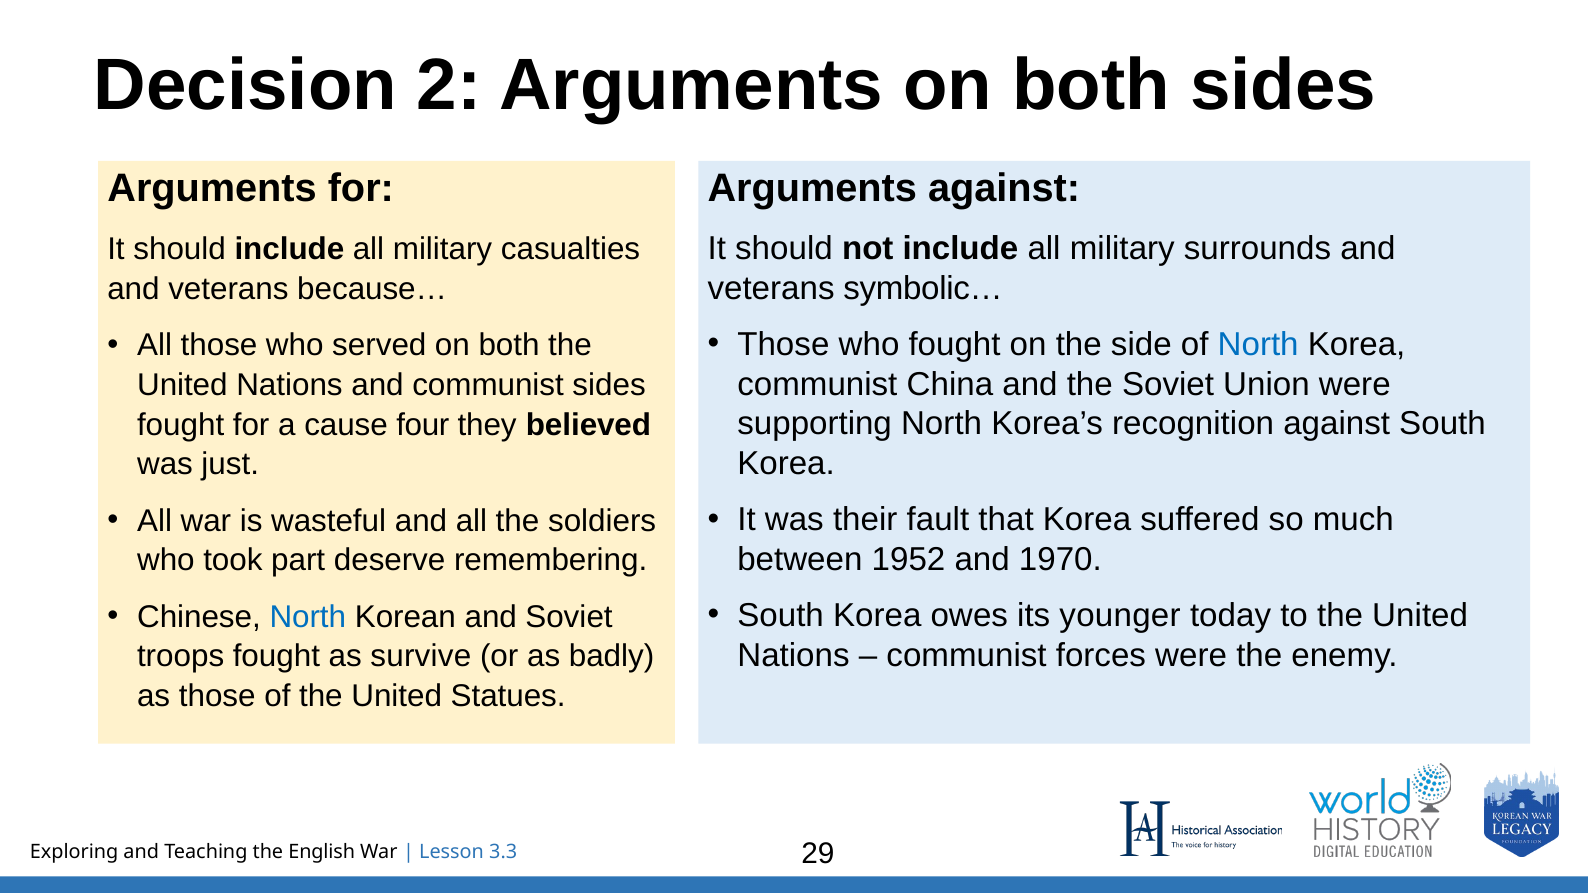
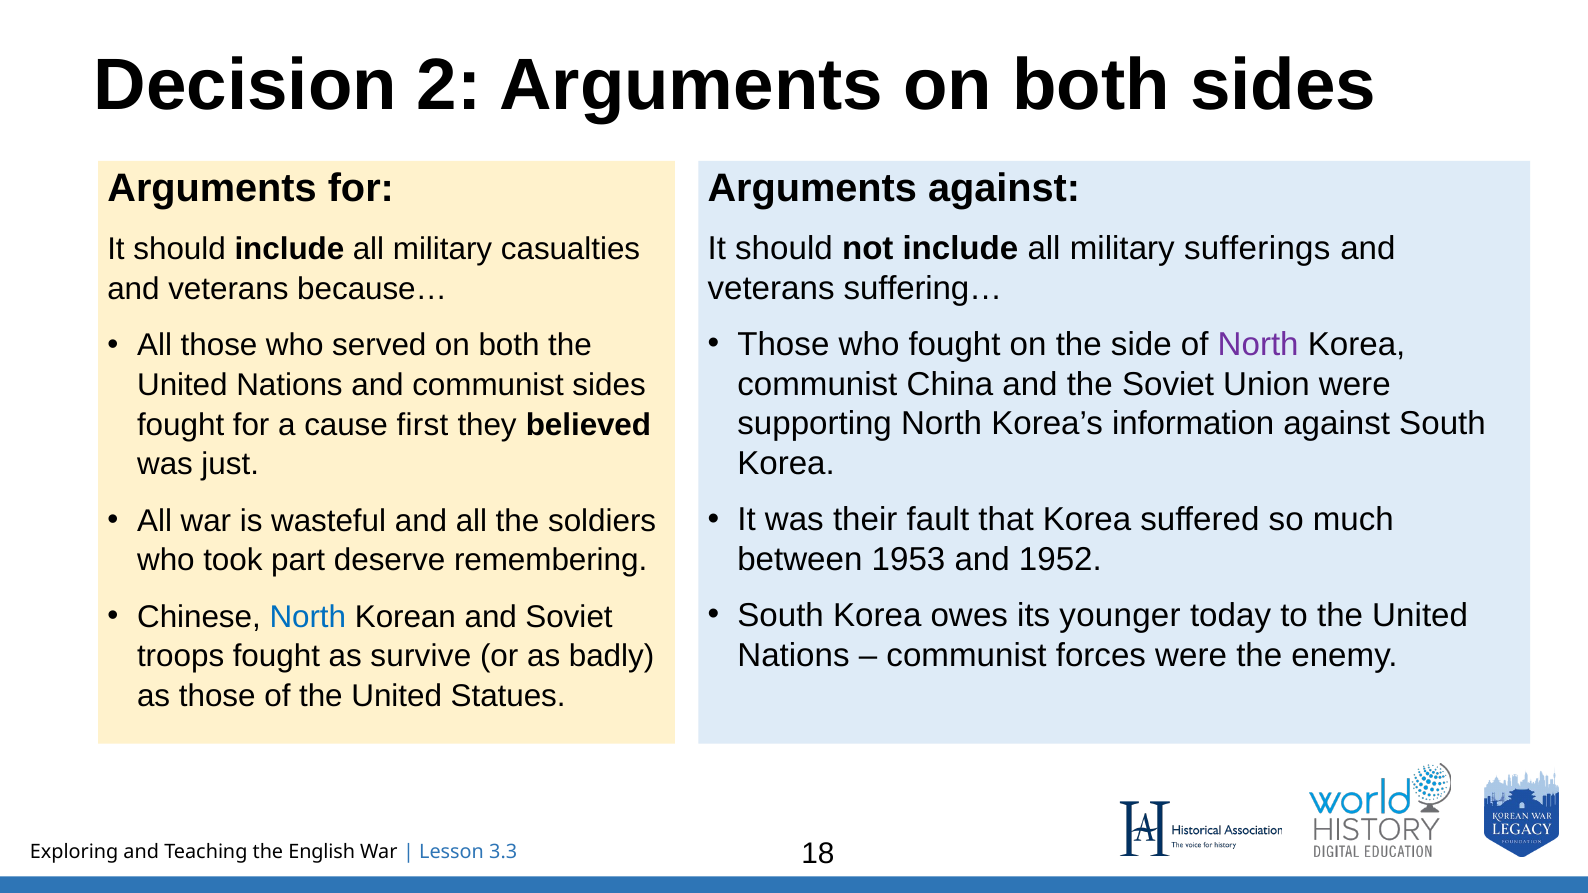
surrounds: surrounds -> sufferings (1257, 249)
symbolic…: symbolic… -> suffering… (923, 288)
North colour: blue -> purple (1258, 345)
recognition: recognition -> information (1193, 424)
four: four -> first (423, 425)
1952: 1952 -> 1953 (909, 560)
1970: 1970 -> 1952 (1060, 560)
29: 29 -> 18 (818, 854)
